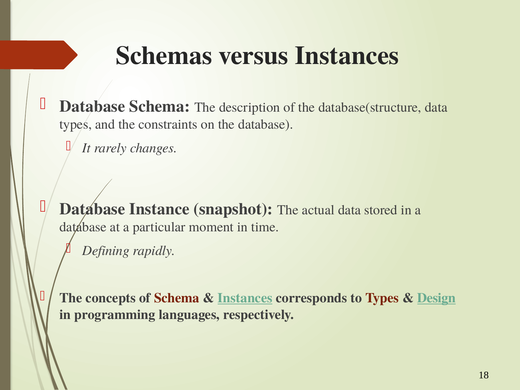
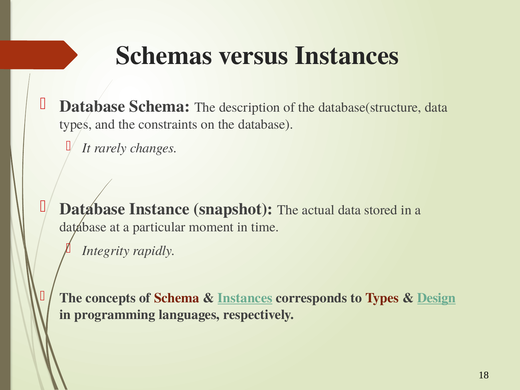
Defining: Defining -> Integrity (106, 251)
